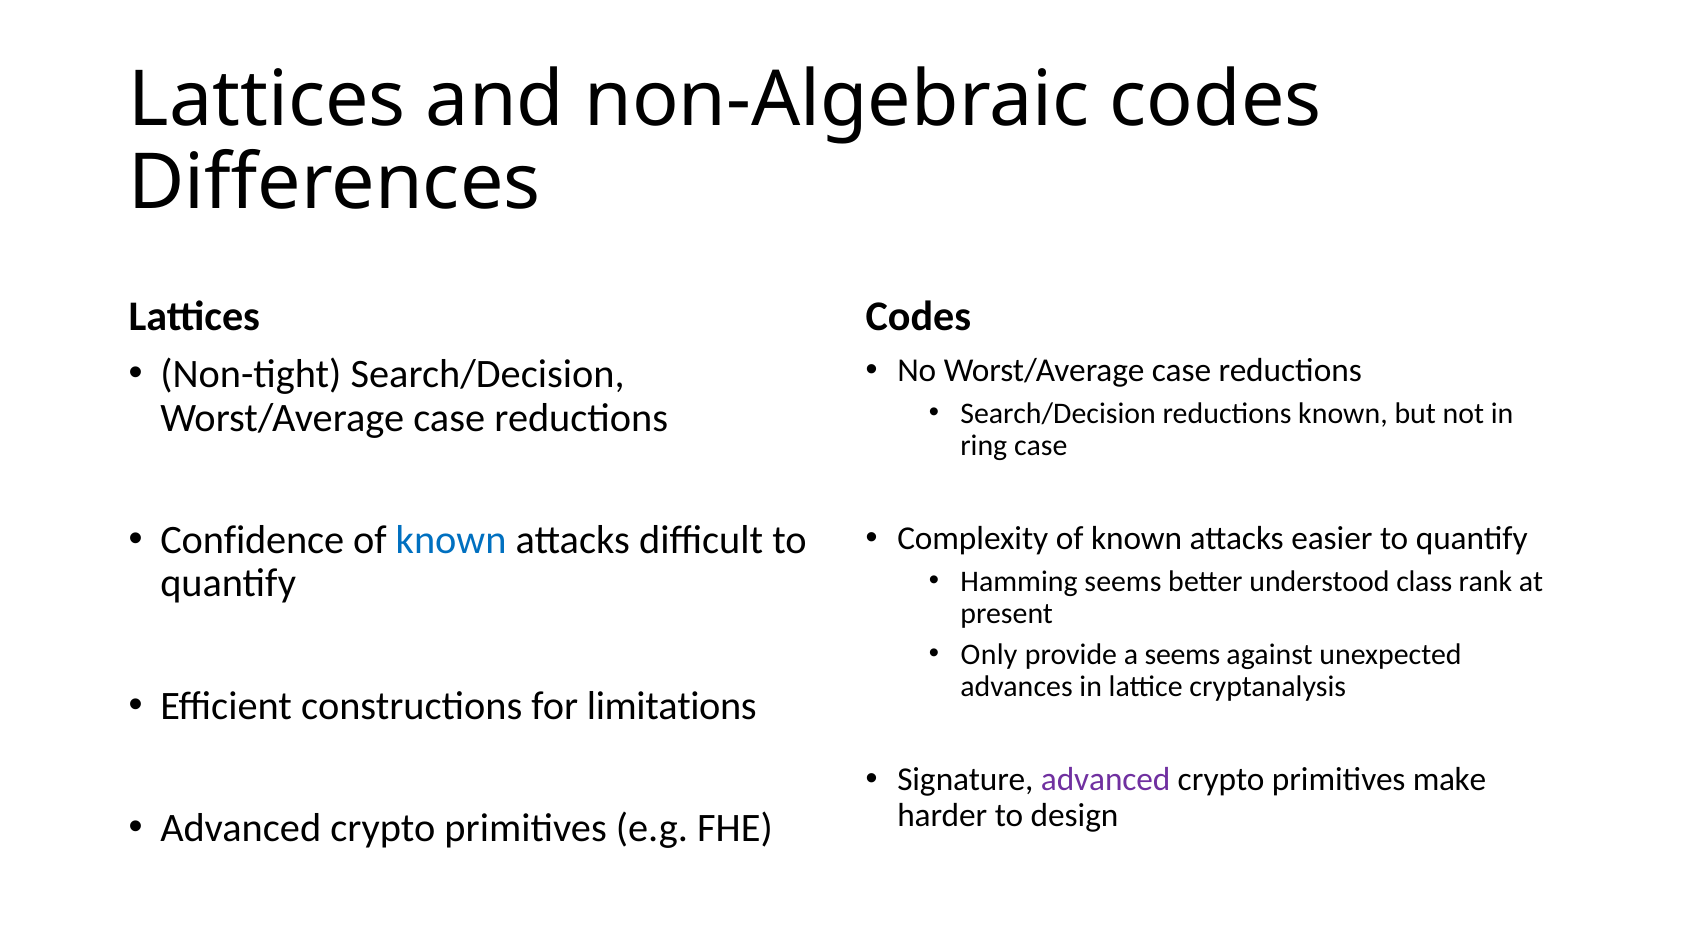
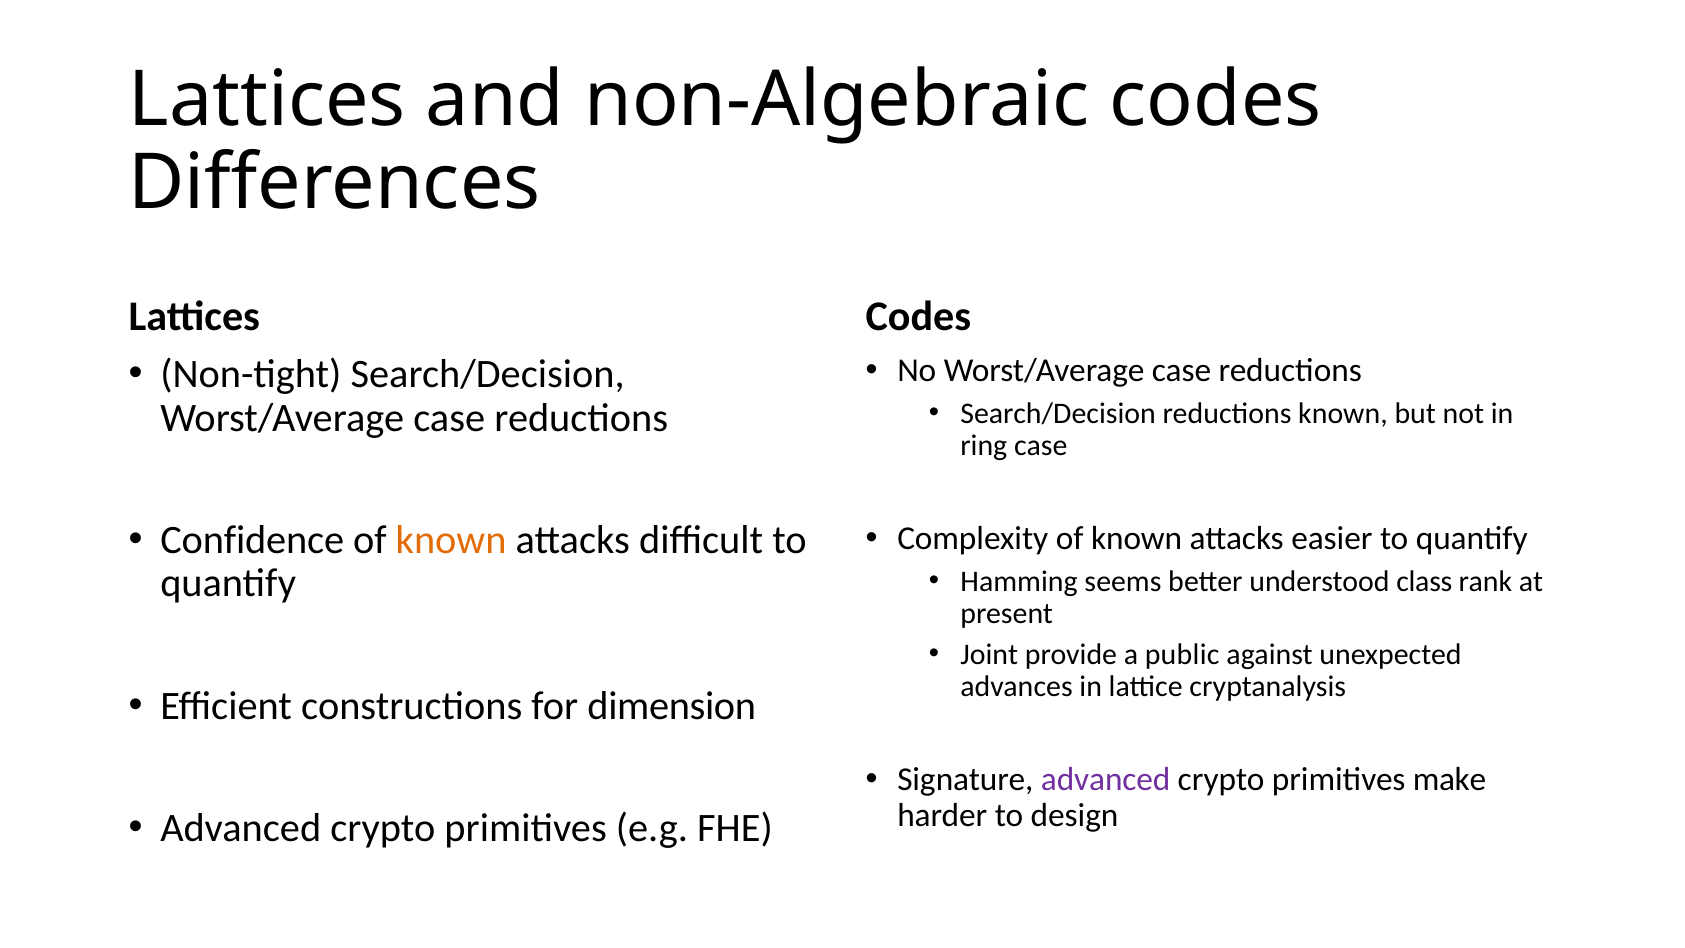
known colour: blue -> orange (451, 540)
Only: Only -> Joint (989, 654)
a seems: seems -> public (1182, 654)
limitations: limitations -> dimension (672, 706)
